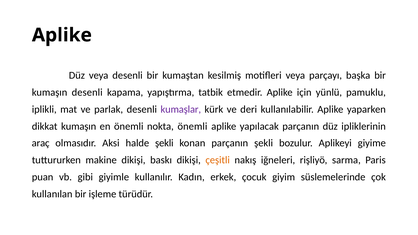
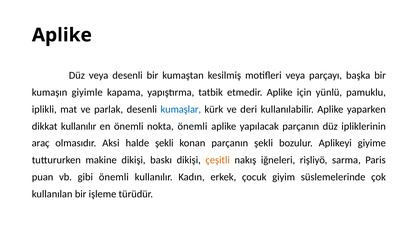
kumaşın desenli: desenli -> giyimle (87, 92)
kumaşlar colour: purple -> blue (181, 109)
dikkat kumaşın: kumaşın -> kullanılır (79, 126)
gibi giyimle: giyimle -> önemli (114, 177)
